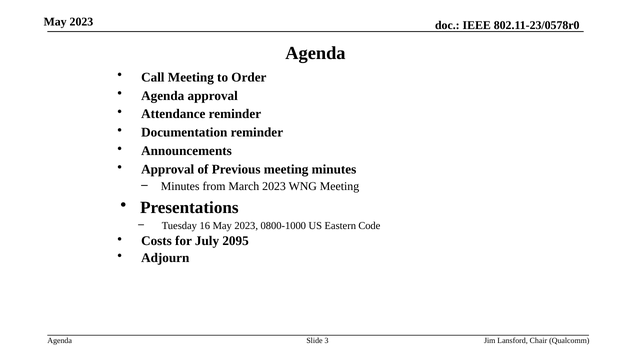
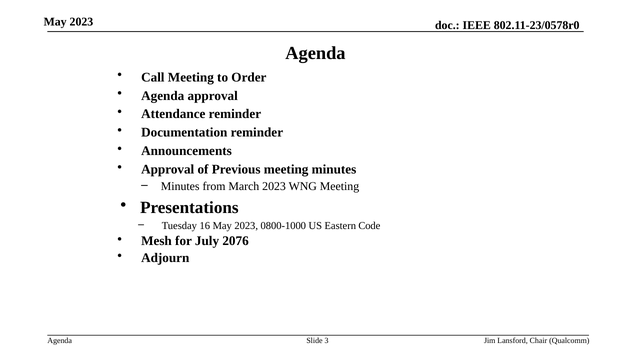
Costs: Costs -> Mesh (156, 241)
2095: 2095 -> 2076 (236, 241)
